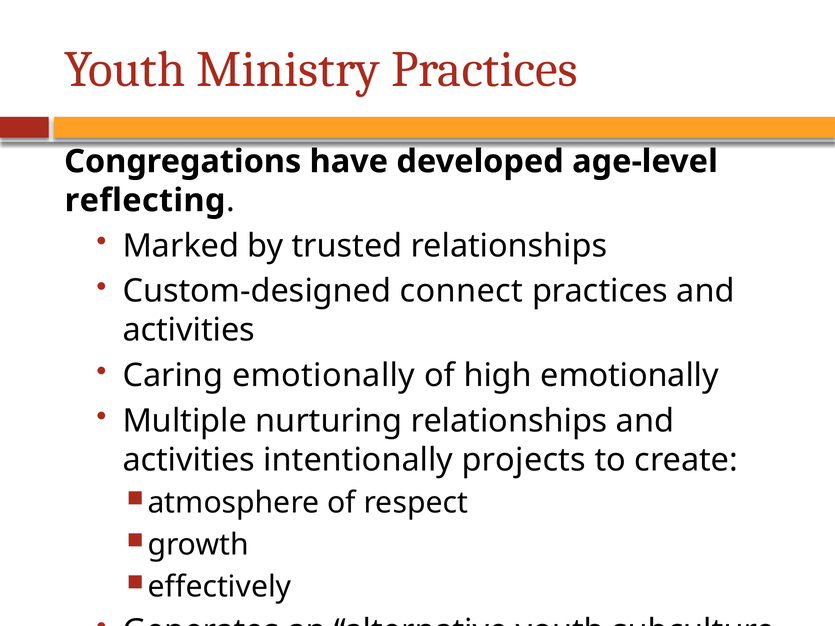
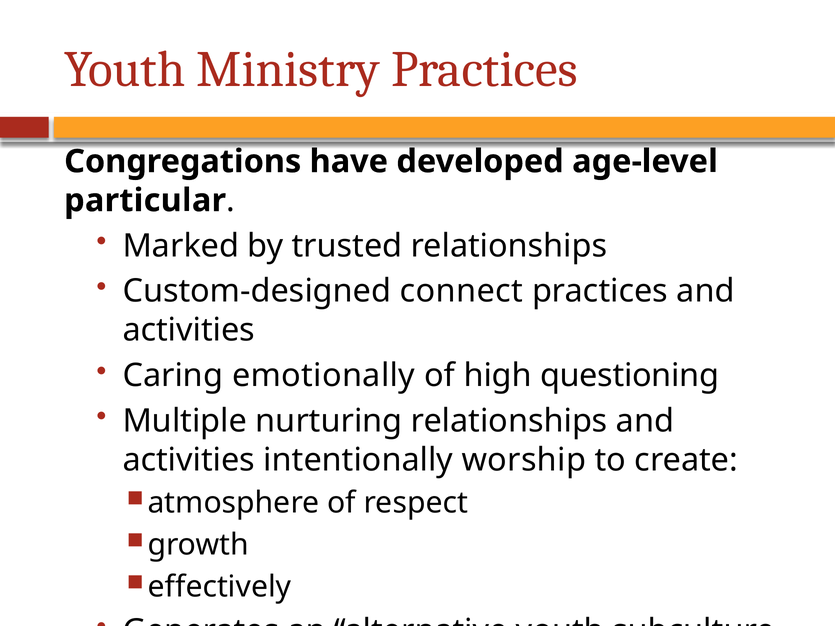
reflecting: reflecting -> particular (145, 201)
high emotionally: emotionally -> questioning (630, 376)
projects: projects -> worship (524, 460)
